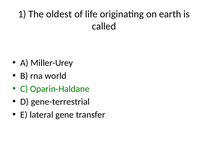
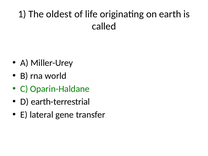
gene-terrestrial: gene-terrestrial -> earth-terrestrial (60, 102)
